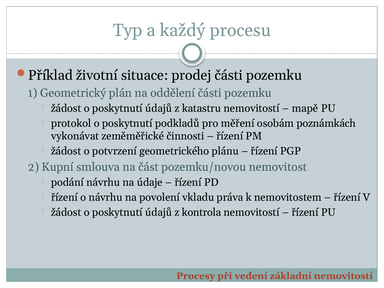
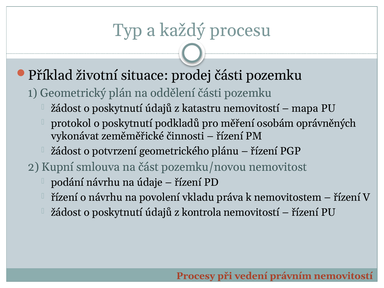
mapě: mapě -> mapa (305, 108)
poznámkách: poznámkách -> oprávněných (326, 123)
základní: základní -> právním (291, 276)
